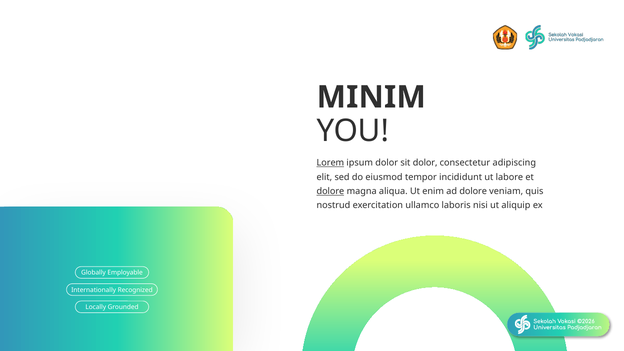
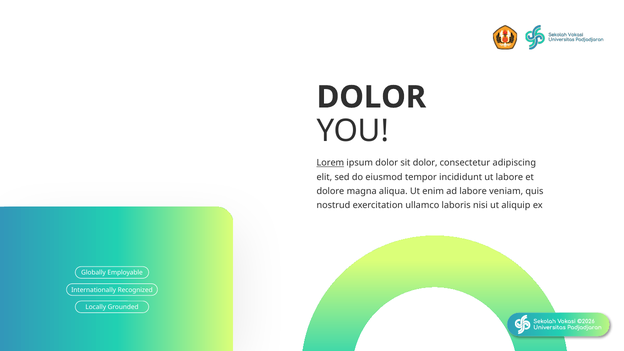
MINIM: MINIM -> DOLOR (371, 97)
dolore underline: present -> none (330, 191)
ad dolore: dolore -> labore (473, 191)
